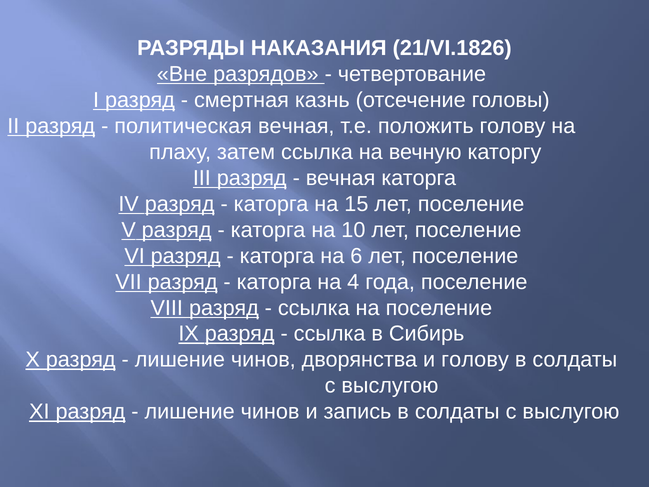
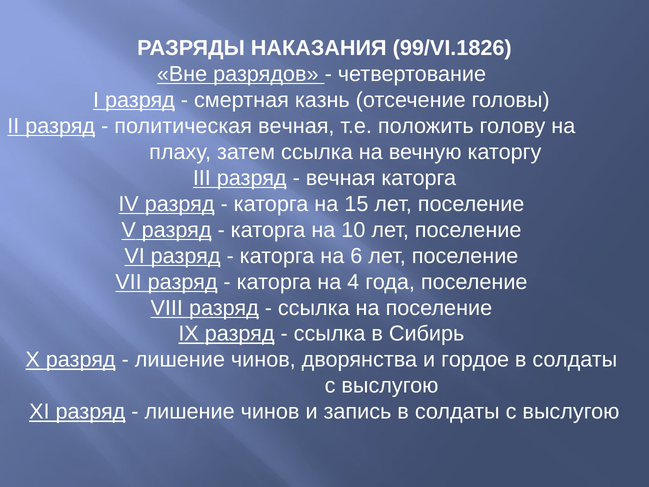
21/VI.1826: 21/VI.1826 -> 99/VI.1826 (452, 48)
и голову: голову -> гордое (475, 360)
